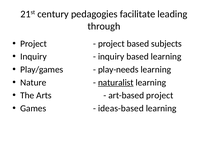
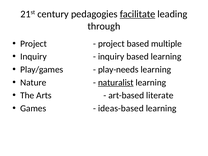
facilitate underline: none -> present (138, 14)
subjects: subjects -> multiple (166, 44)
art-based project: project -> literate (160, 95)
